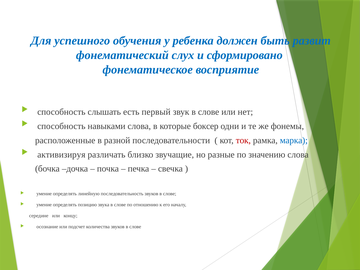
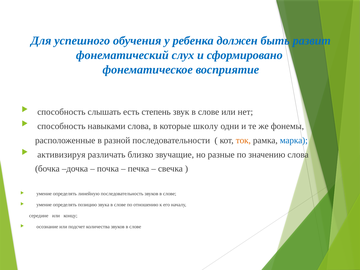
первый: первый -> степень (156, 112)
боксер: боксер -> школу (206, 126)
ток colour: red -> orange (243, 140)
